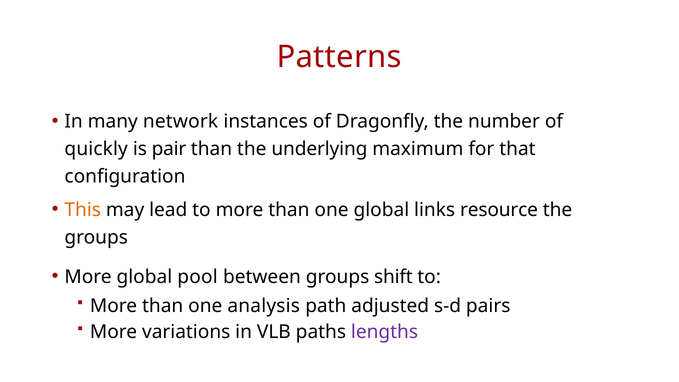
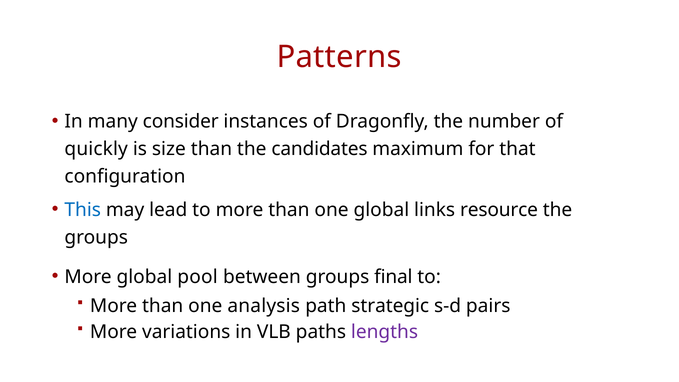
network: network -> consider (181, 122)
pair: pair -> size (169, 149)
underlying: underlying -> candidates (319, 149)
This colour: orange -> blue (83, 210)
shift: shift -> final (393, 277)
adjusted: adjusted -> strategic (390, 306)
